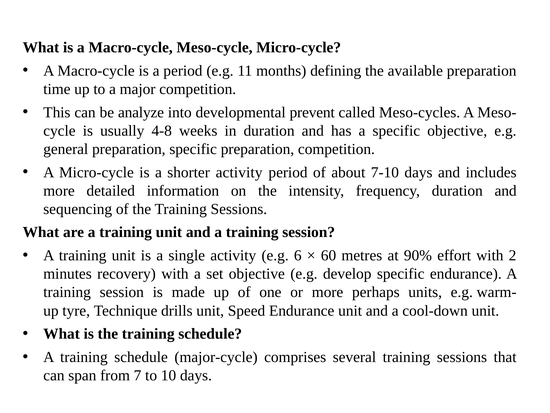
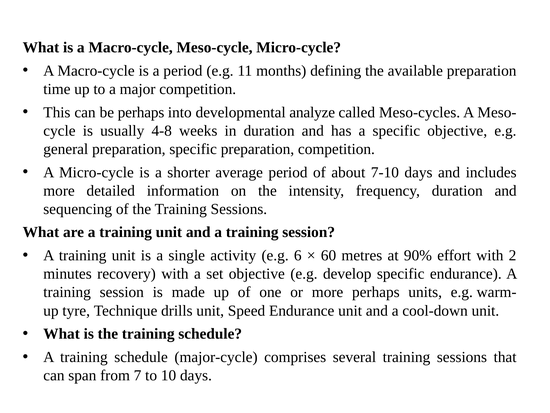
be analyze: analyze -> perhaps (141, 112)
prevent: prevent -> analyze (312, 112)
shorter activity: activity -> average (239, 172)
